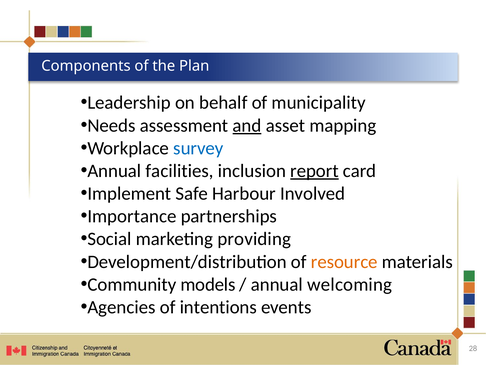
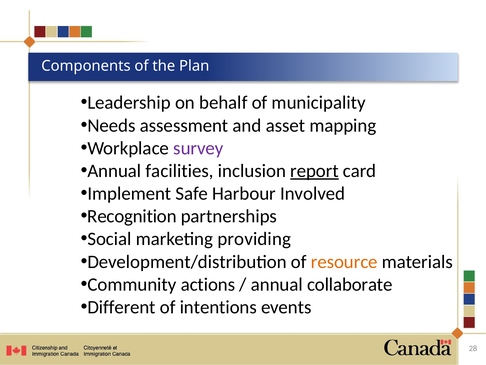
and underline: present -> none (247, 125)
survey colour: blue -> purple (198, 148)
Importance: Importance -> Recognition (132, 216)
models: models -> actions (208, 284)
welcoming: welcoming -> collaborate (350, 284)
Agencies: Agencies -> Different (121, 307)
